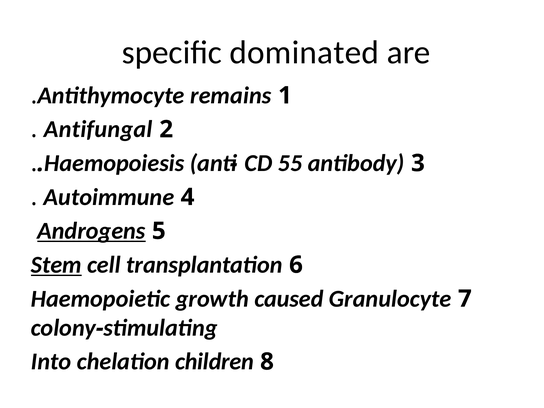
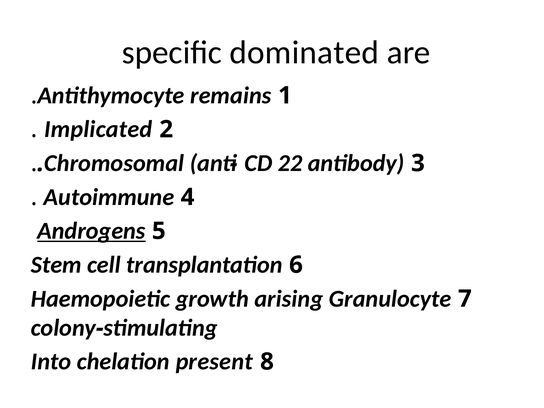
Antifungal: Antifungal -> Implicated (98, 129)
Haemopoiesis: Haemopoiesis -> Chromosomal (114, 163)
55: 55 -> 22 (290, 163)
Stem underline: present -> none (56, 265)
caused: caused -> arising (289, 299)
children: children -> present (214, 362)
